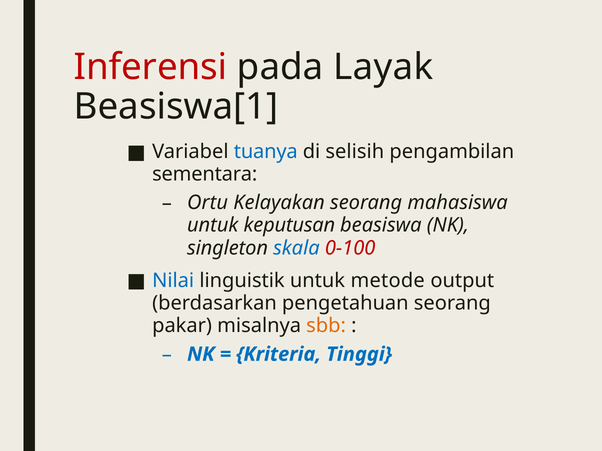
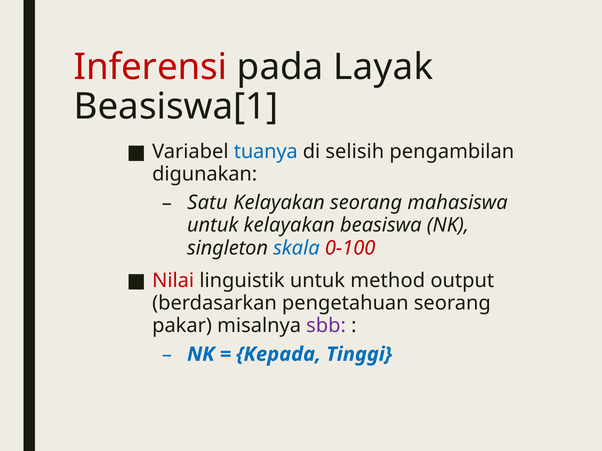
sementara: sementara -> digunakan (205, 174)
Ortu: Ortu -> Satu (208, 203)
untuk keputusan: keputusan -> kelayakan (289, 226)
Nilai colour: blue -> red (173, 281)
metode: metode -> method (388, 281)
sbb colour: orange -> purple (326, 326)
Kriteria: Kriteria -> Kepada (279, 355)
